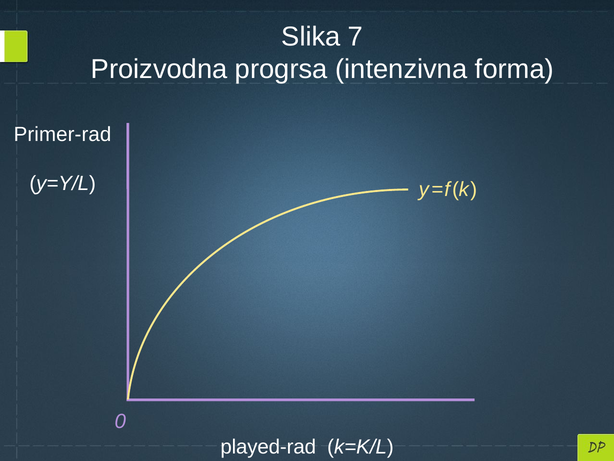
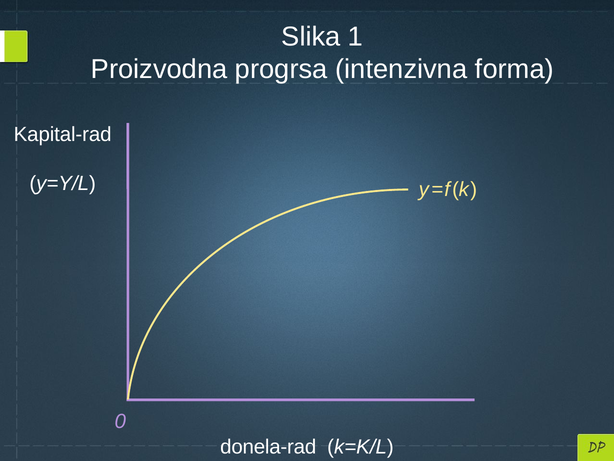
7: 7 -> 1 (356, 37)
Primer-rad: Primer-rad -> Kapital-rad (63, 134)
played-rad: played-rad -> donela-rad (268, 447)
